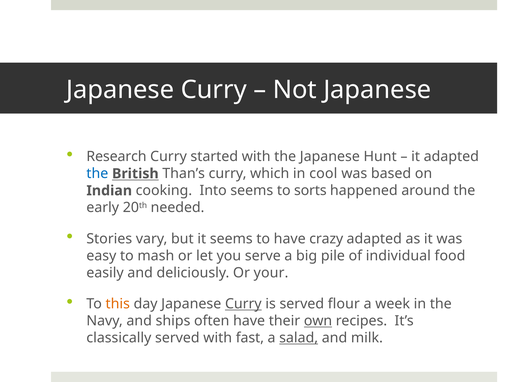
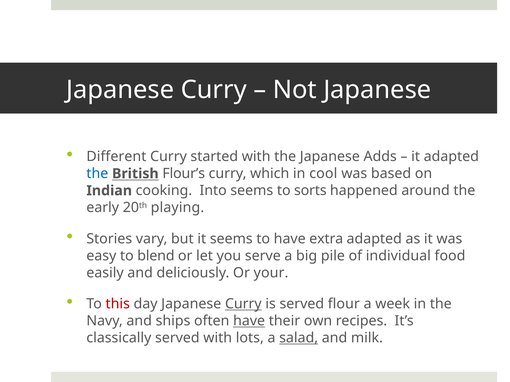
Research: Research -> Different (116, 157)
Hunt: Hunt -> Adds (380, 157)
Than’s: Than’s -> Flour’s (184, 174)
needed: needed -> playing (177, 208)
crazy: crazy -> extra (326, 239)
mash: mash -> blend (156, 256)
this colour: orange -> red (118, 304)
have underline: none -> present (249, 321)
own underline: present -> none (318, 321)
fast: fast -> lots (250, 338)
